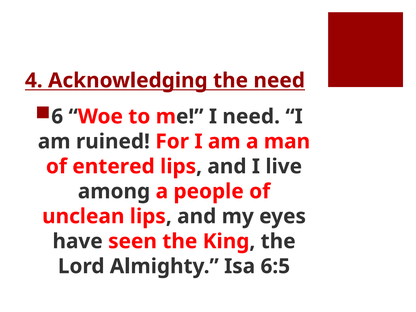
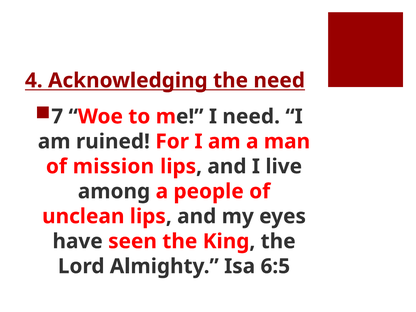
6: 6 -> 7 (57, 117)
entered: entered -> mission (113, 166)
